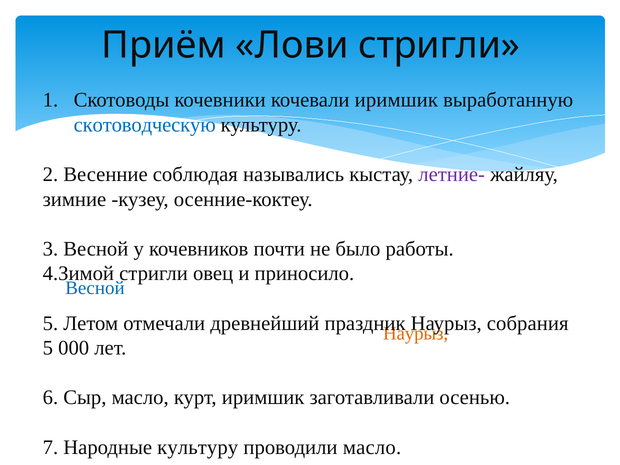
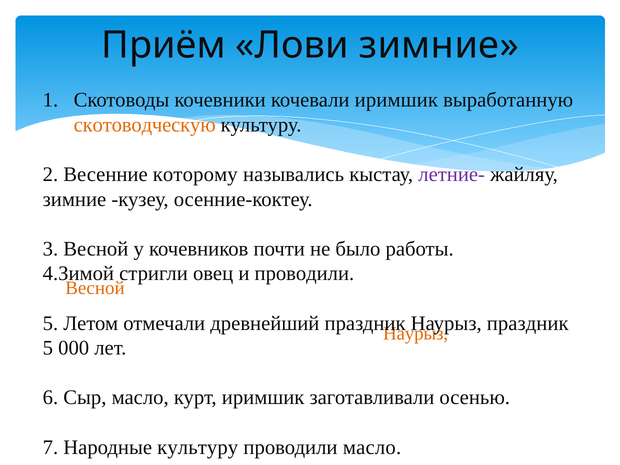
Лови стригли: стригли -> зимние (439, 45)
скотоводческую colour: blue -> orange (145, 125)
Весенние соблюдая: соблюдая -> которому (195, 174)
приносило: приносило -> проводили (304, 274)
Весной colour: blue -> orange (95, 288)
Наурыз собрания: собрания -> праздник (528, 323)
